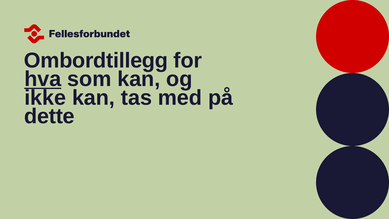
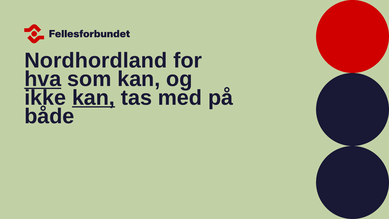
Ombordtillegg: Ombordtillegg -> Nordhordland (96, 61)
kan underline: none -> present (93, 98)
dette: dette -> både (49, 116)
